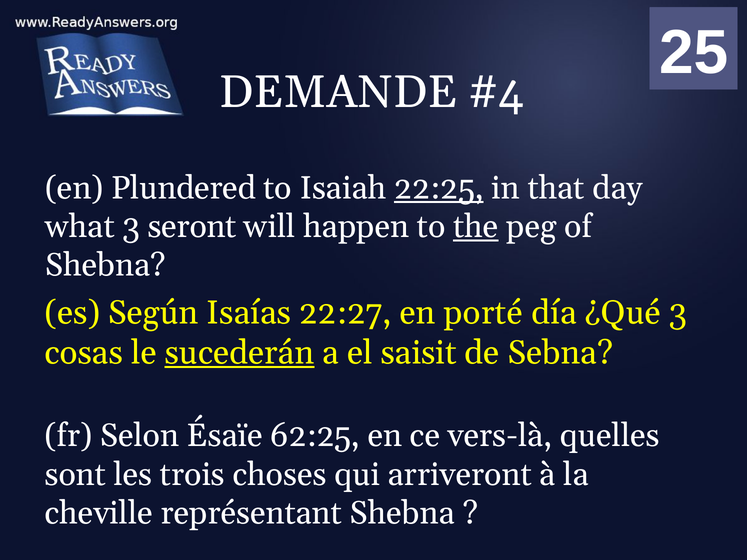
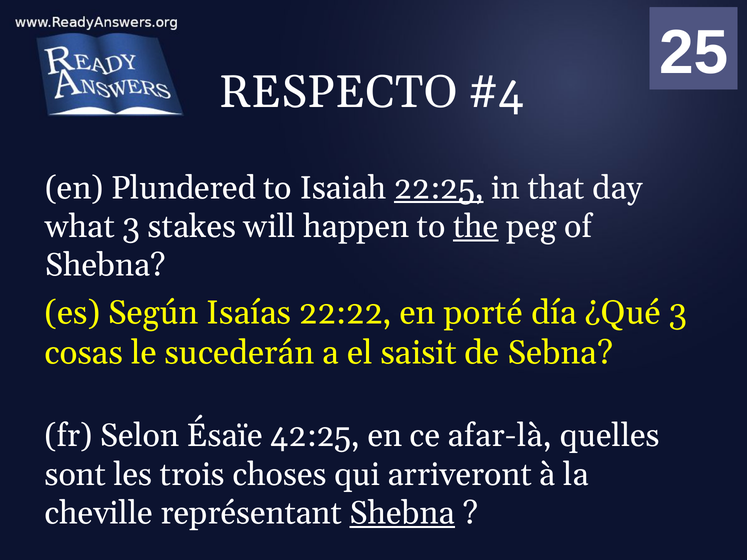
DEMANDE: DEMANDE -> RESPECTO (338, 92)
seront: seront -> stakes (192, 227)
22:27: 22:27 -> 22:22 (345, 313)
sucederán underline: present -> none (239, 353)
62:25: 62:25 -> 42:25 (315, 436)
vers-là: vers-là -> afar-là (500, 436)
Shebna underline: none -> present (402, 513)
